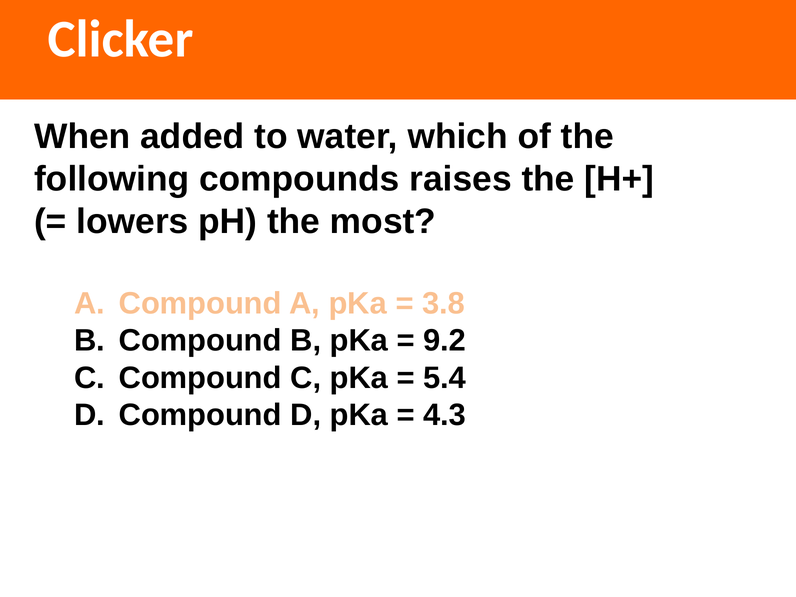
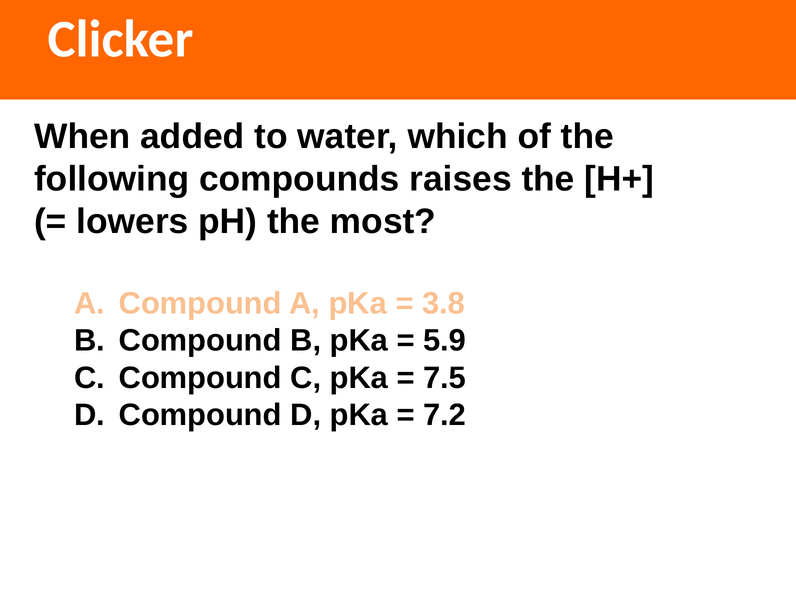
9.2: 9.2 -> 5.9 (445, 341)
5.4: 5.4 -> 7.5 (445, 378)
4.3: 4.3 -> 7.2 (445, 415)
